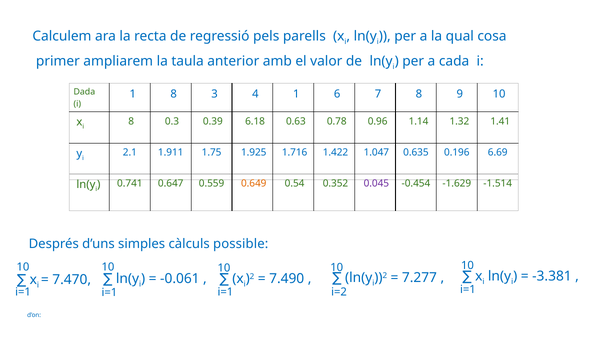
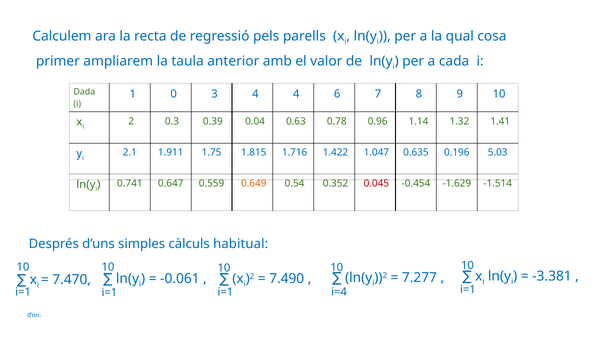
1 8: 8 -> 0 (174, 94)
4 1: 1 -> 4 (296, 94)
i 8: 8 -> 2 (131, 121)
6.18: 6.18 -> 0.04 (255, 121)
1.925: 1.925 -> 1.815 (254, 152)
6.69: 6.69 -> 5.03 (498, 152)
0.045 colour: purple -> red (376, 183)
possible: possible -> habitual (241, 244)
i=2: i=2 -> i=4 (339, 291)
